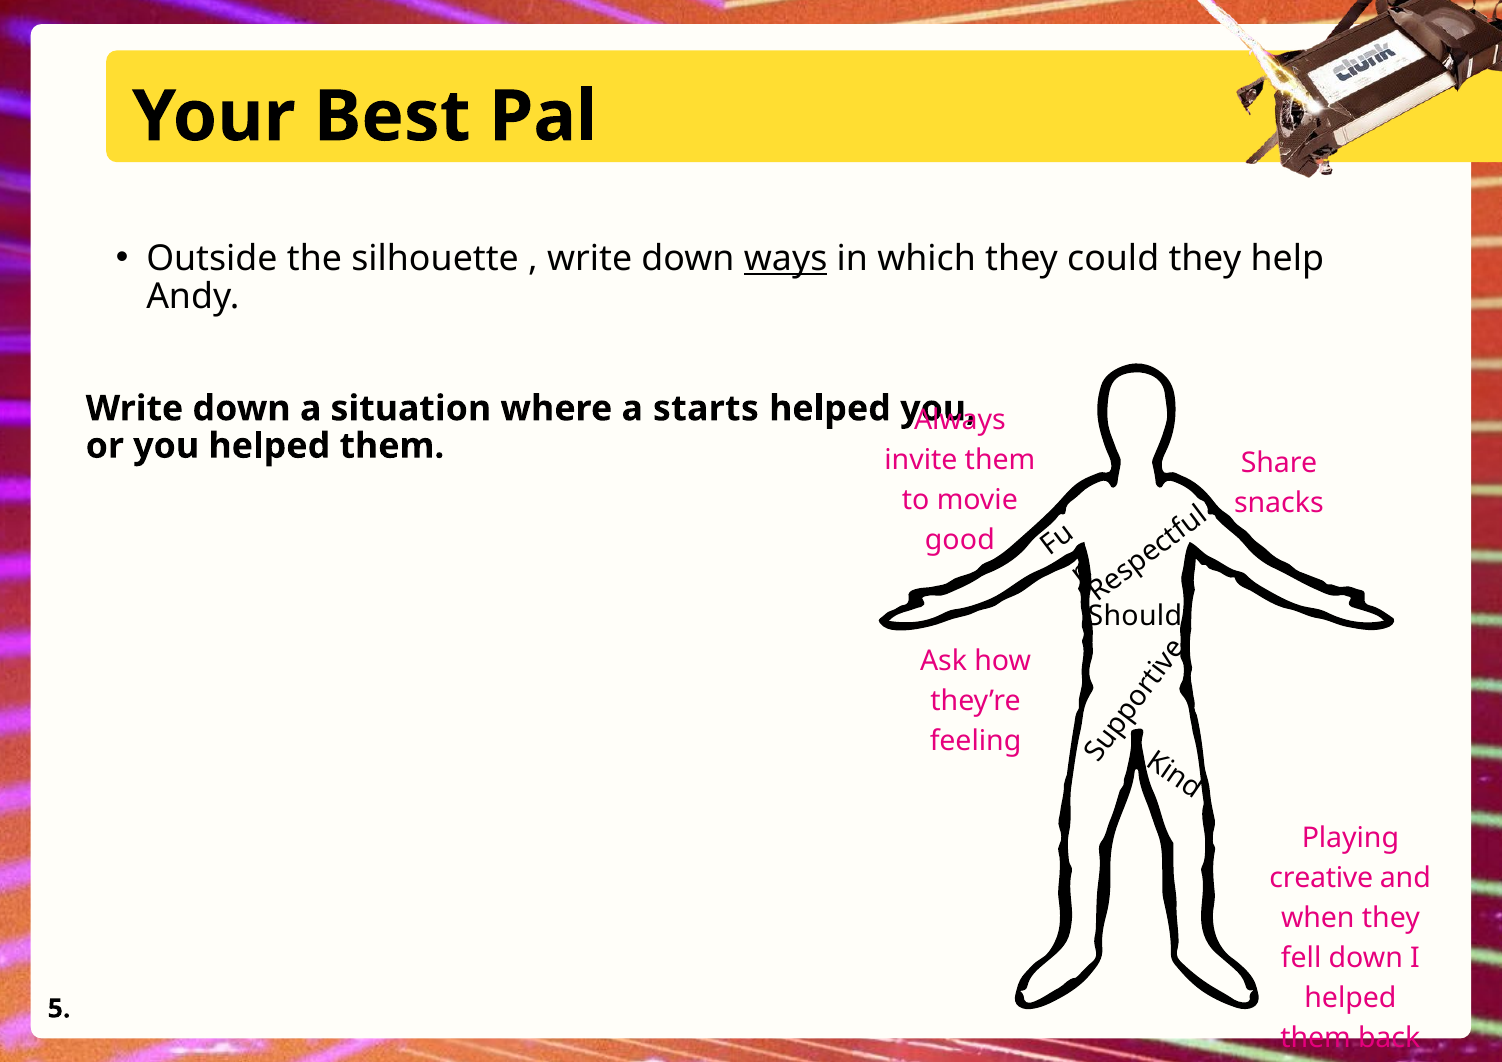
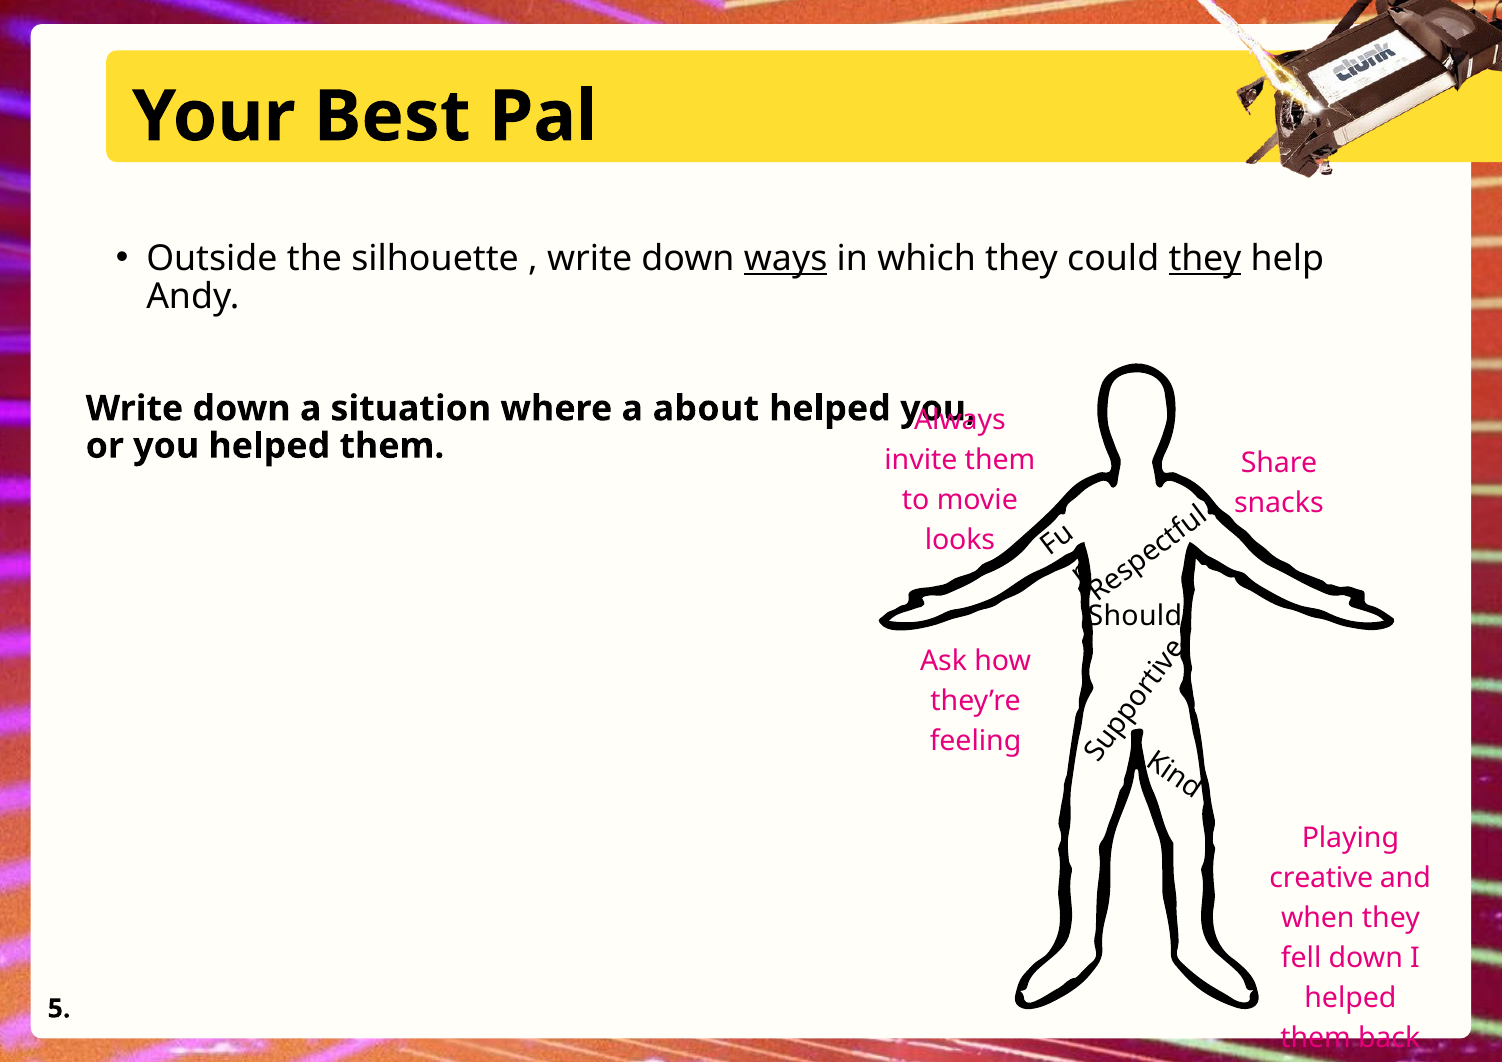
they underline: none -> present (1205, 259)
starts: starts -> about (706, 408)
good: good -> looks (960, 539)
